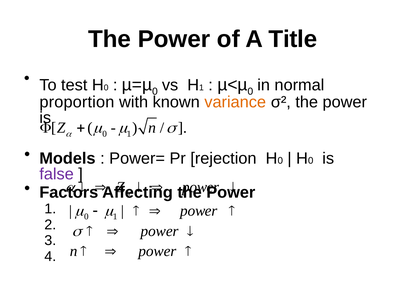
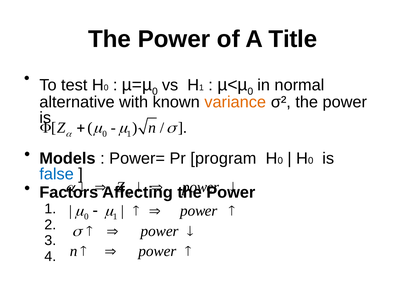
proportion: proportion -> alternative (77, 102)
rejection: rejection -> program (223, 158)
false colour: purple -> blue (57, 174)
